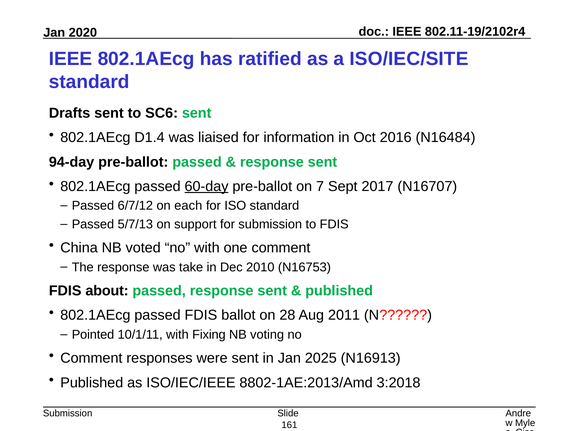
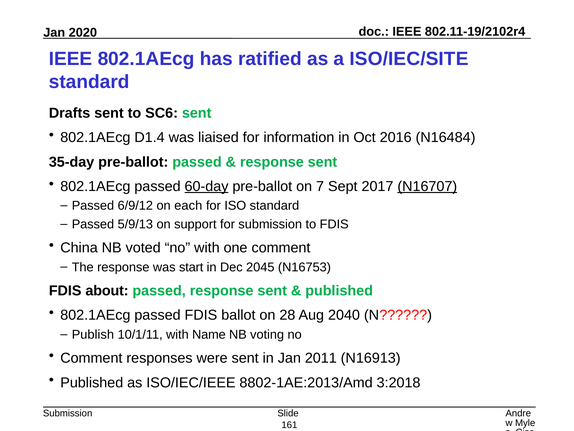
94-day: 94-day -> 35-day (72, 162)
N16707 underline: none -> present (427, 186)
6/7/12: 6/7/12 -> 6/9/12 (135, 206)
5/7/13: 5/7/13 -> 5/9/13 (135, 224)
take: take -> start (191, 267)
2010: 2010 -> 2045 (260, 267)
2011: 2011 -> 2040 (344, 315)
Pointed: Pointed -> Publish (93, 334)
Fixing: Fixing -> Name (209, 334)
2025: 2025 -> 2011 (321, 358)
